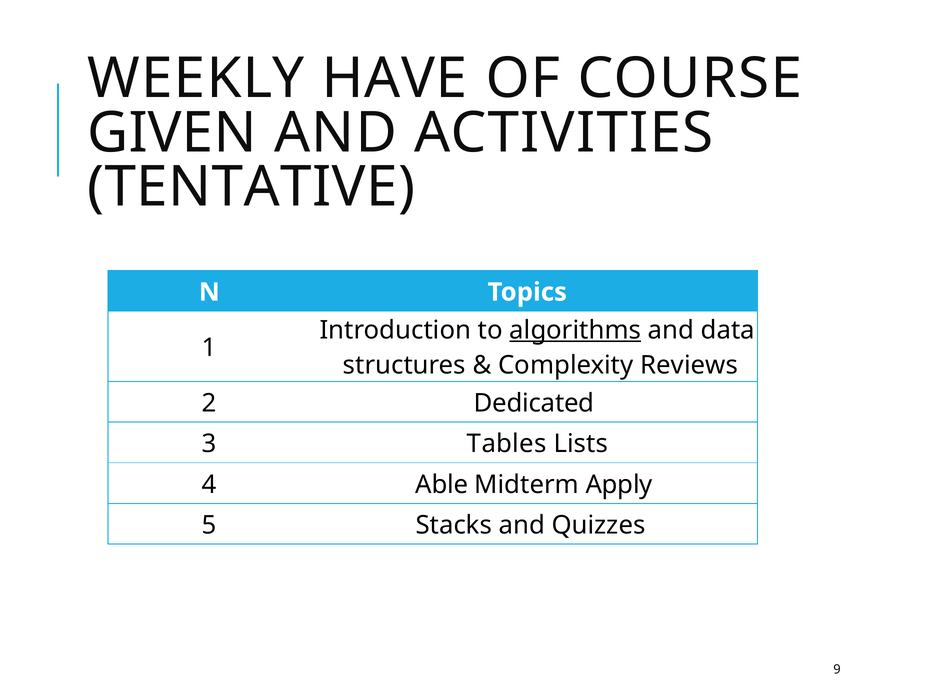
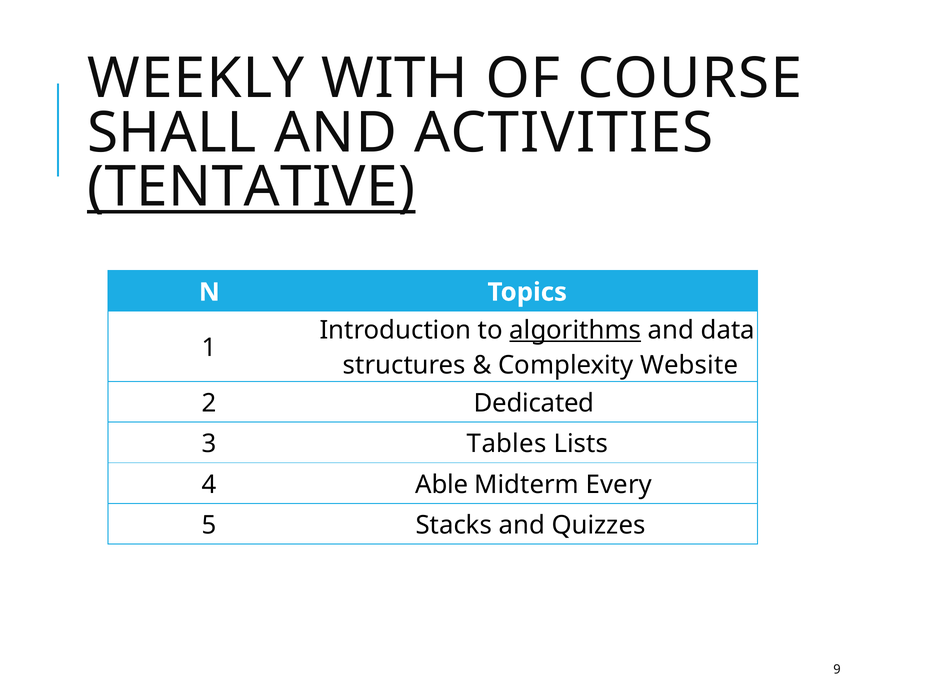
HAVE: HAVE -> WITH (395, 79)
GIVEN: GIVEN -> SHALL (172, 133)
TENTATIVE underline: none -> present (251, 187)
Reviews: Reviews -> Website (689, 365)
Apply: Apply -> Every (619, 485)
